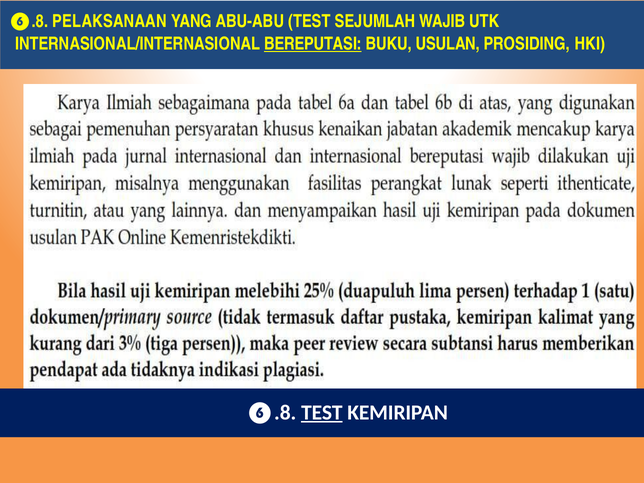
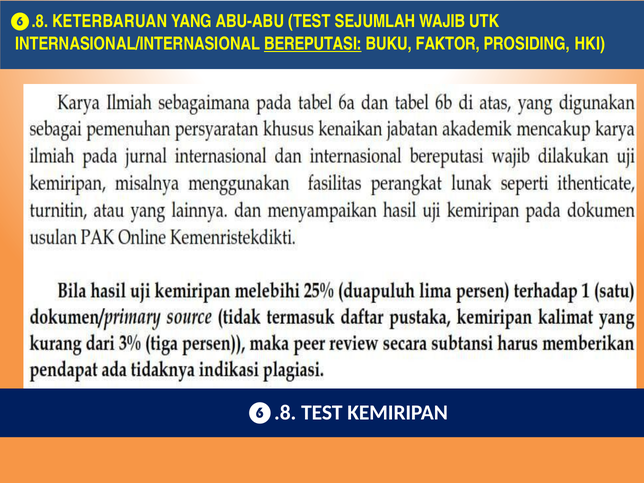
PELAKSANAAN: PELAKSANAAN -> KETERBARUAN (110, 22)
USULAN: USULAN -> FAKTOR (448, 44)
TEST underline: present -> none (322, 412)
